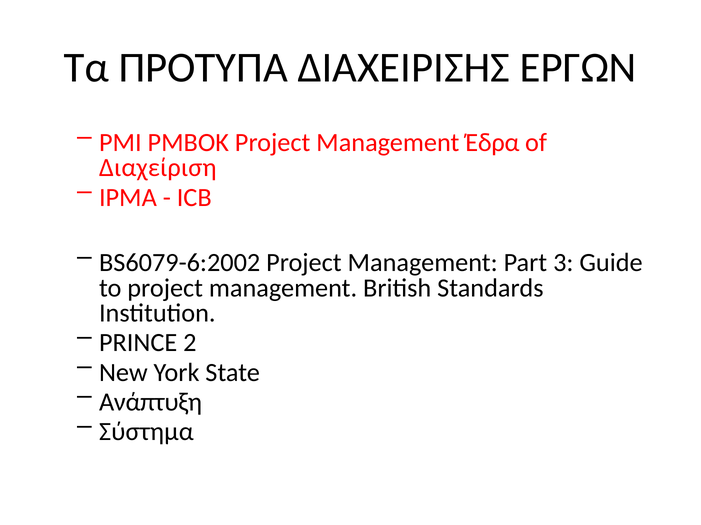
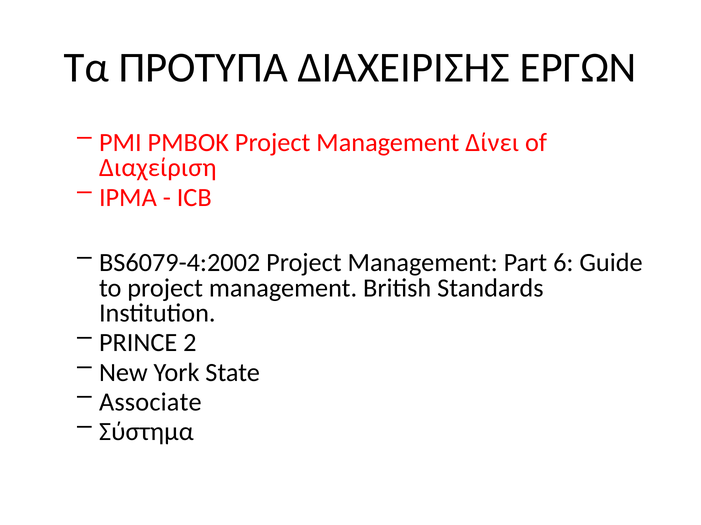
Έδρα: Έδρα -> Δίνει (492, 143)
BS6079-6:2002: BS6079-6:2002 -> BS6079-4:2002 (180, 263)
3: 3 -> 6 (563, 263)
Ανάπτυξη: Ανάπτυξη -> Associate (150, 403)
